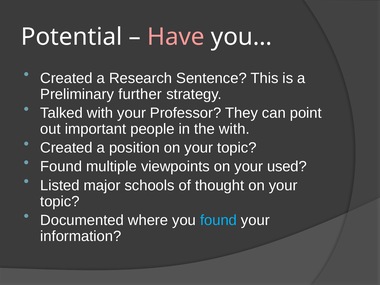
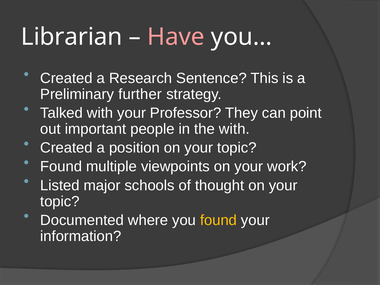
Potential: Potential -> Librarian (72, 37)
used: used -> work (287, 167)
found colour: light blue -> yellow (218, 220)
